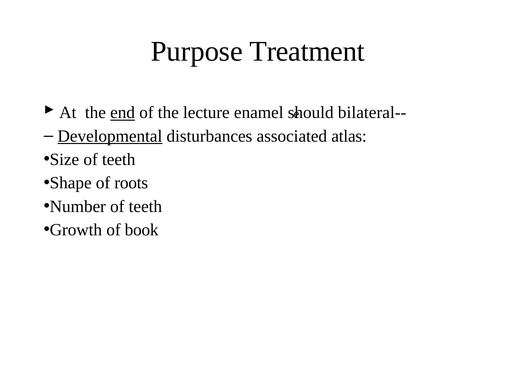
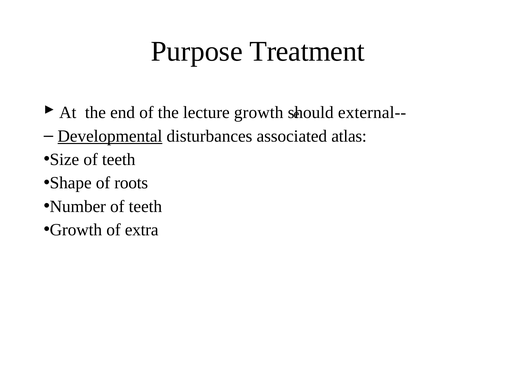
end underline: present -> none (123, 113)
lecture enamel: enamel -> growth (259, 113)
bilateral--: bilateral-- -> external-- (372, 113)
book: book -> extra (142, 230)
